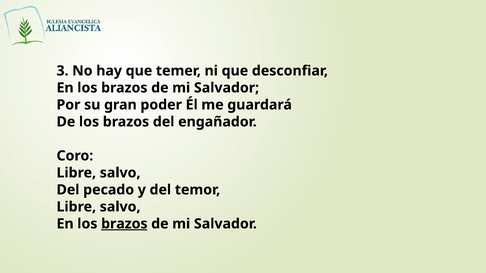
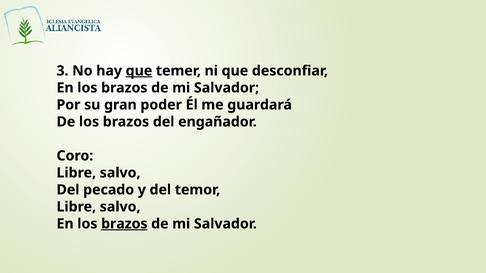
que underline: none -> present (139, 71)
